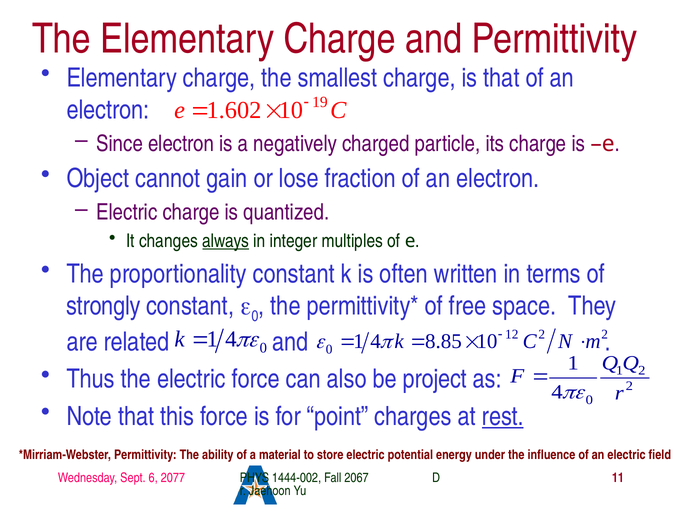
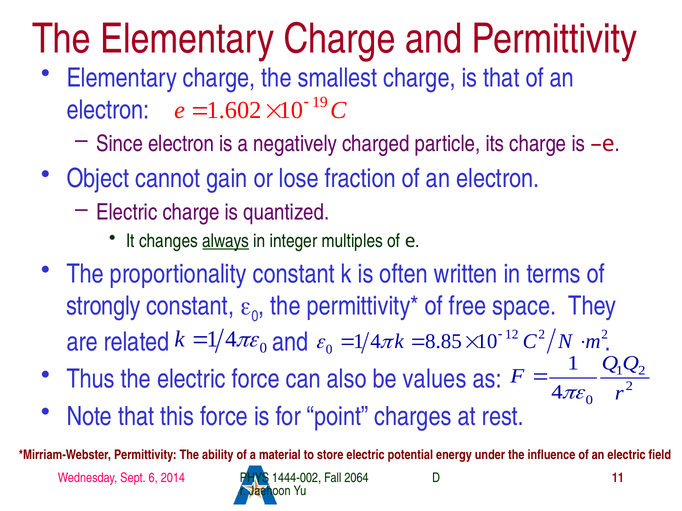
project: project -> values (435, 380)
rest underline: present -> none (503, 417)
2077: 2077 -> 2014 (173, 478)
2067: 2067 -> 2064 (356, 478)
